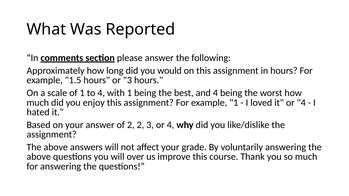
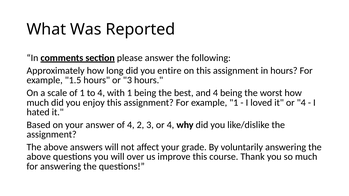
would: would -> entire (169, 71)
of 2: 2 -> 4 (131, 125)
